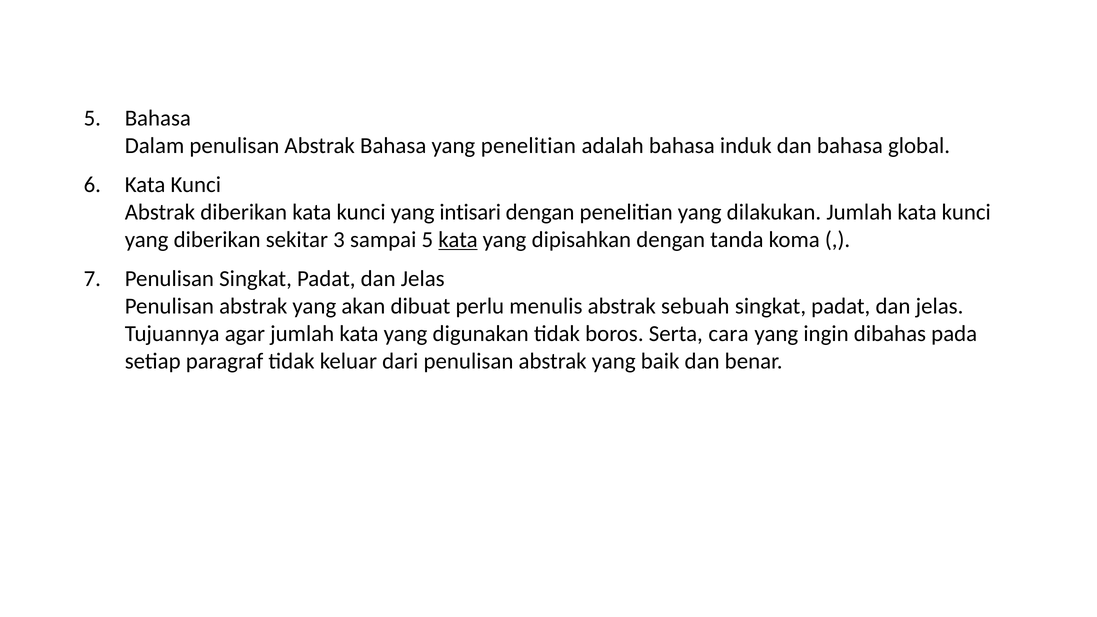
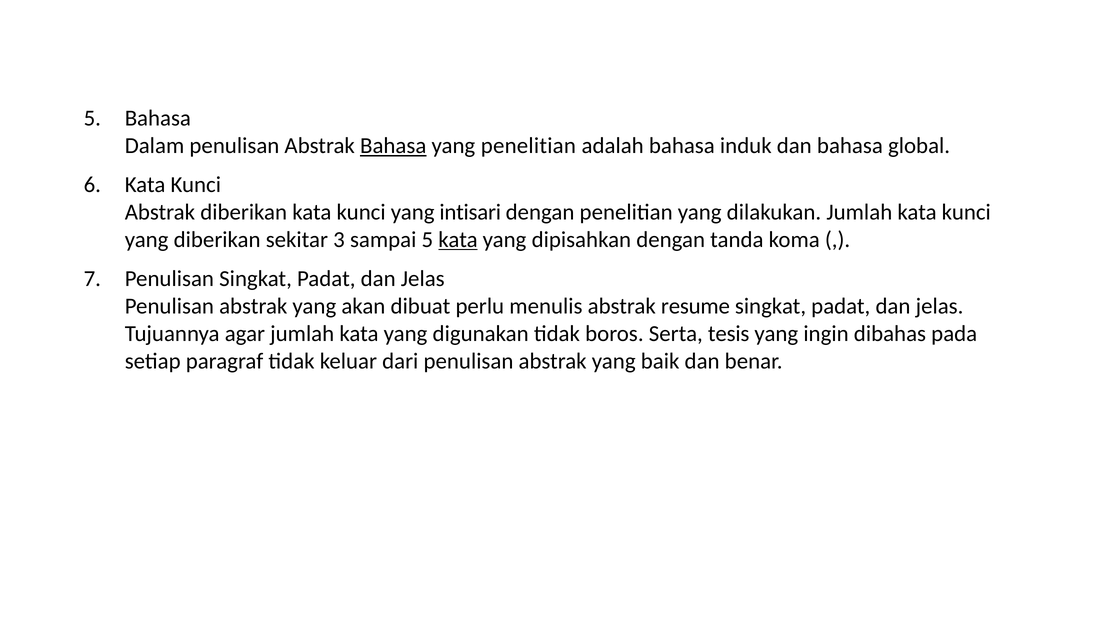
Bahasa underline: none -> present (393, 146)
sebuah: sebuah -> resume (695, 306)
cara: cara -> tesis (729, 334)
